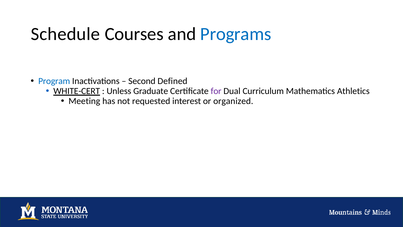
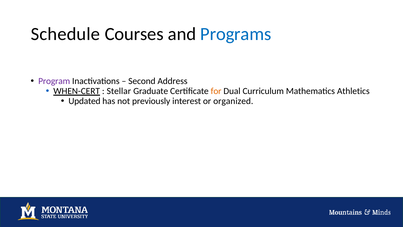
Program colour: blue -> purple (54, 81)
Defined: Defined -> Address (173, 81)
WHITE-CERT: WHITE-CERT -> WHEN-CERT (77, 91)
Unless: Unless -> Stellar (119, 91)
for colour: purple -> orange (216, 91)
Meeting: Meeting -> Updated (84, 101)
requested: requested -> previously (151, 101)
